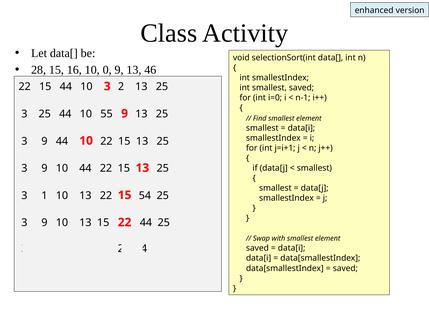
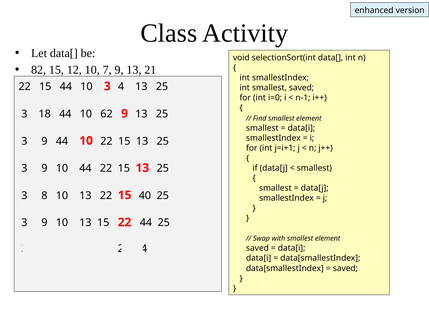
28: 28 -> 82 (39, 70)
16: 16 -> 12 (74, 70)
0: 0 -> 7 (107, 70)
46: 46 -> 21 (150, 70)
2: 2 -> 4 (121, 87)
3 25: 25 -> 18 (45, 114)
55: 55 -> 62 (107, 114)
3 1: 1 -> 8 (44, 195)
54: 54 -> 40 (145, 195)
